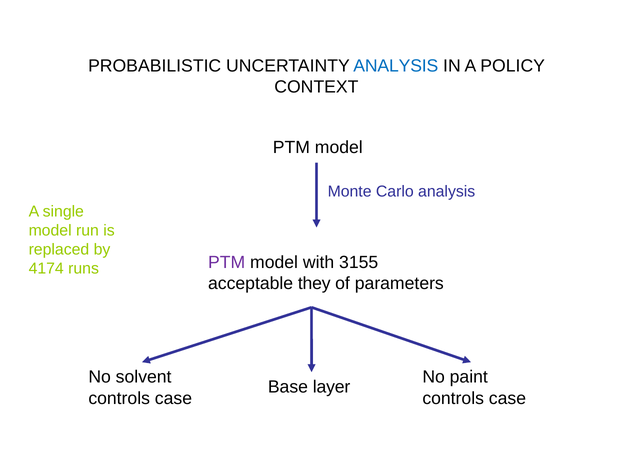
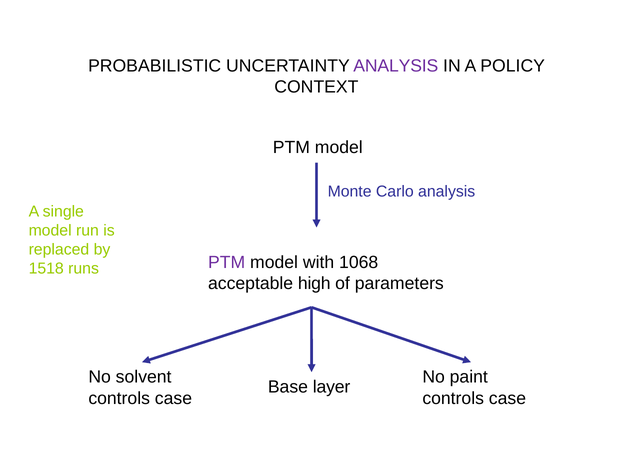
ANALYSIS colour: blue -> purple (396, 66)
3155: 3155 -> 1068 (359, 262)
4174: 4174 -> 1518 (46, 268)
they: they -> high (314, 283)
